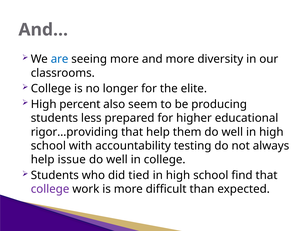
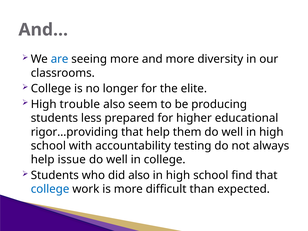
percent: percent -> trouble (80, 104)
did tied: tied -> also (139, 175)
college colour: purple -> blue (50, 189)
